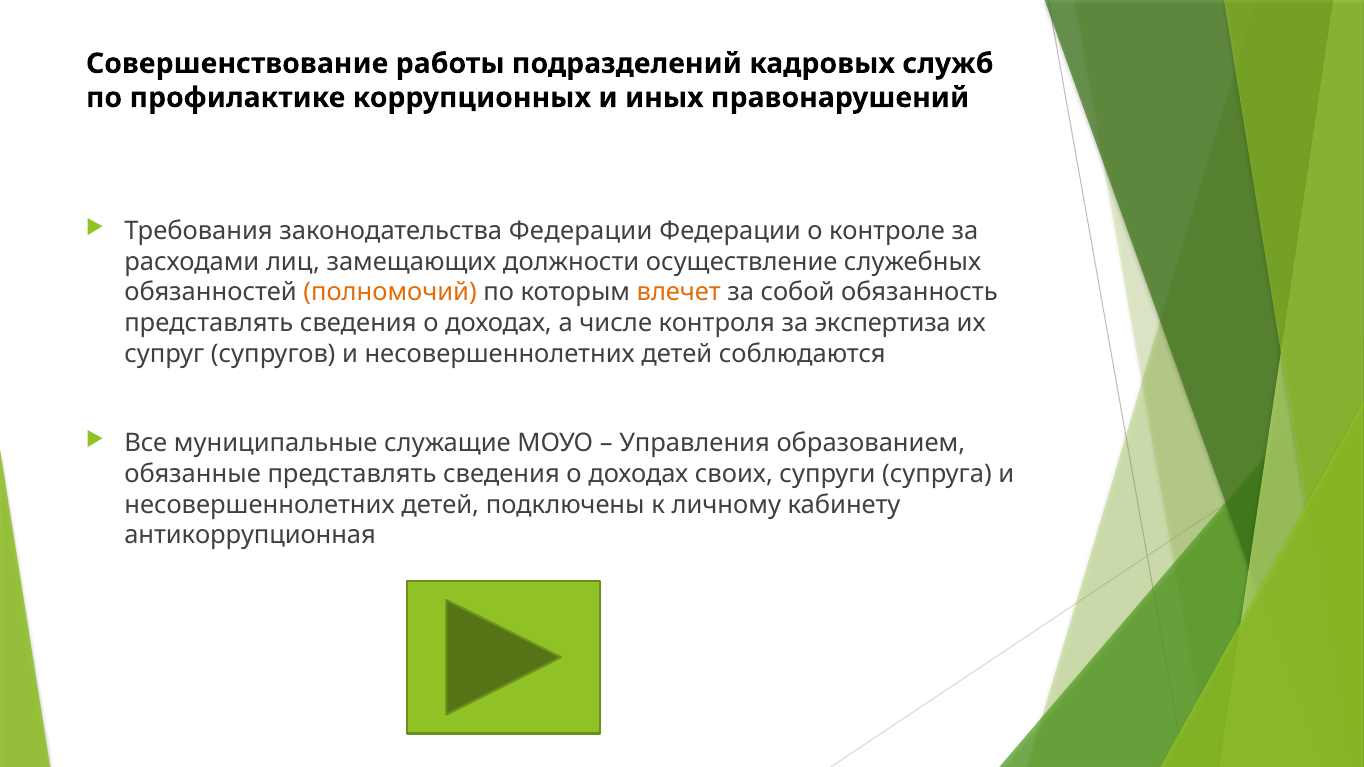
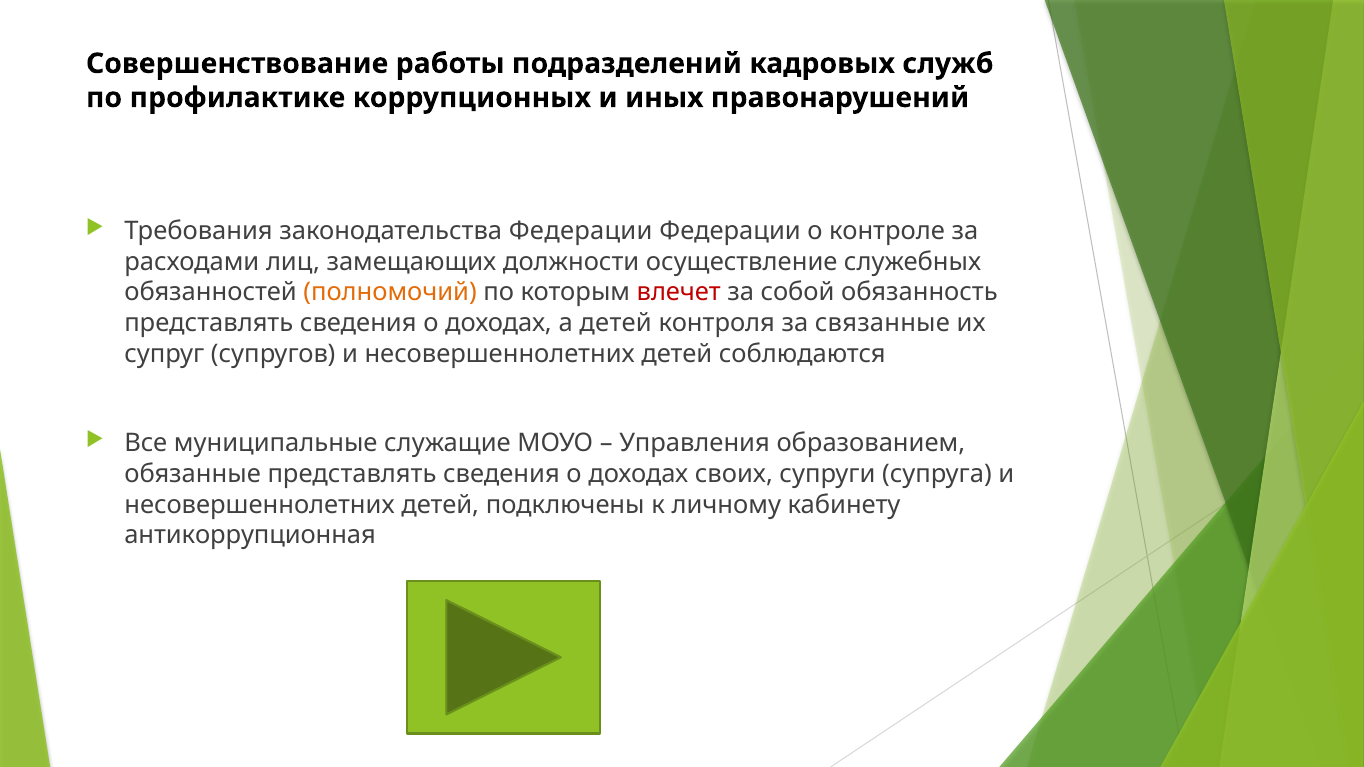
влечет colour: orange -> red (679, 292)
а числе: числе -> детей (616, 323)
экспертиза: экспертиза -> связанные (882, 323)
